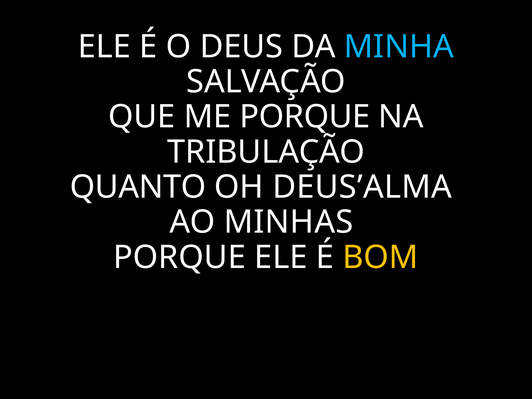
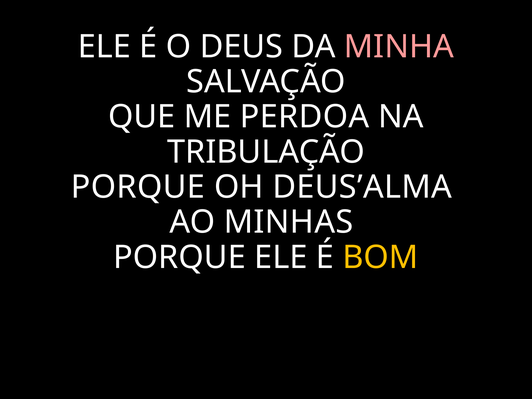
MINHA colour: light blue -> pink (399, 47)
ME PORQUE: PORQUE -> PERDOA (305, 117)
QUANTO: QUANTO -> PORQUE (138, 187)
